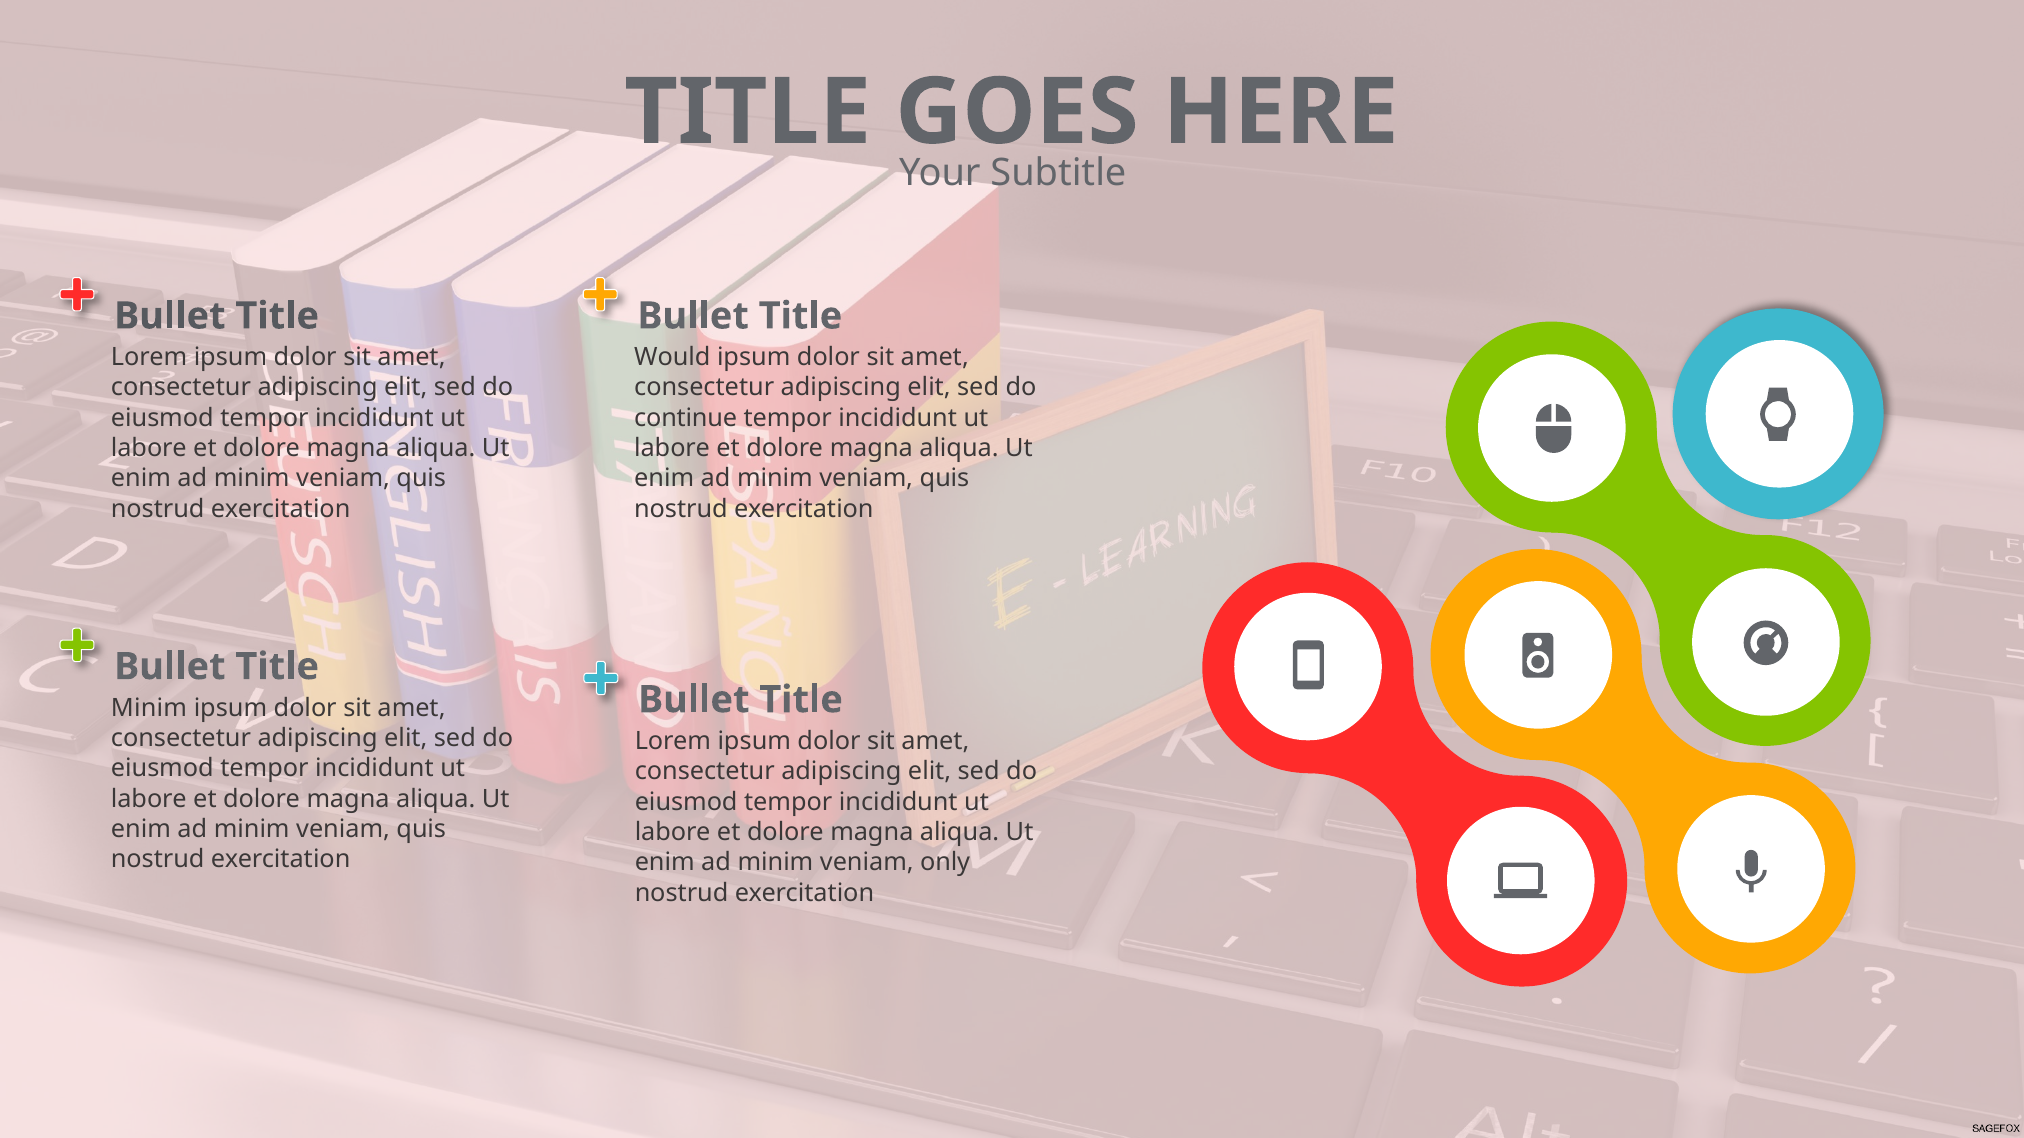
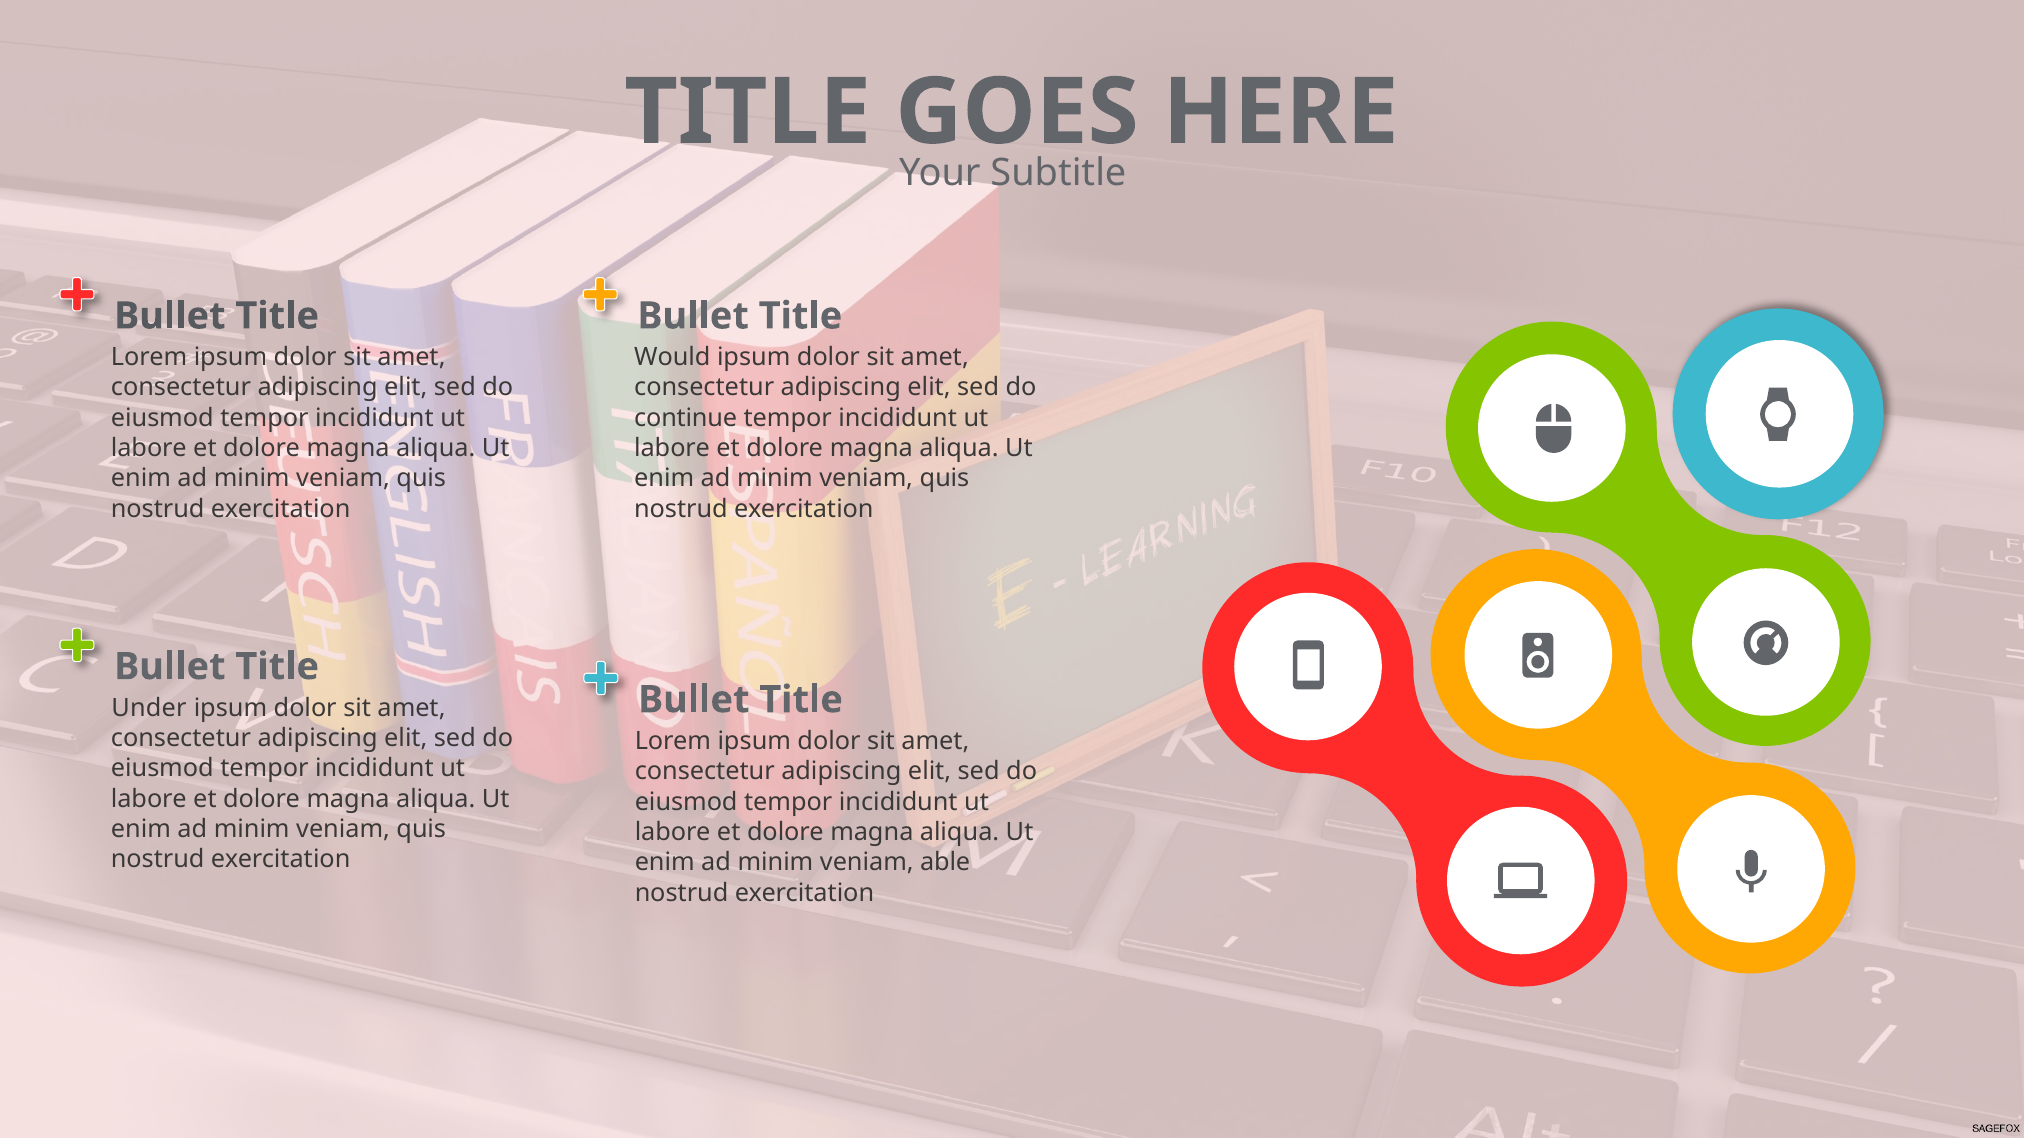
Minim: Minim -> Under (149, 708)
only: only -> able (945, 863)
